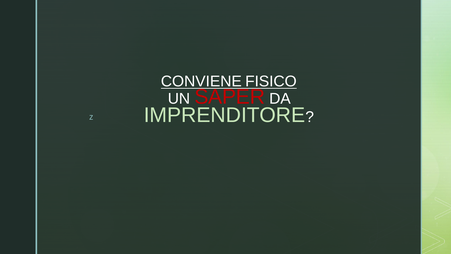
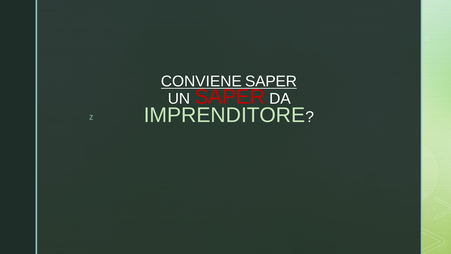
CONVIENE FISICO: FISICO -> SAPER (271, 81)
